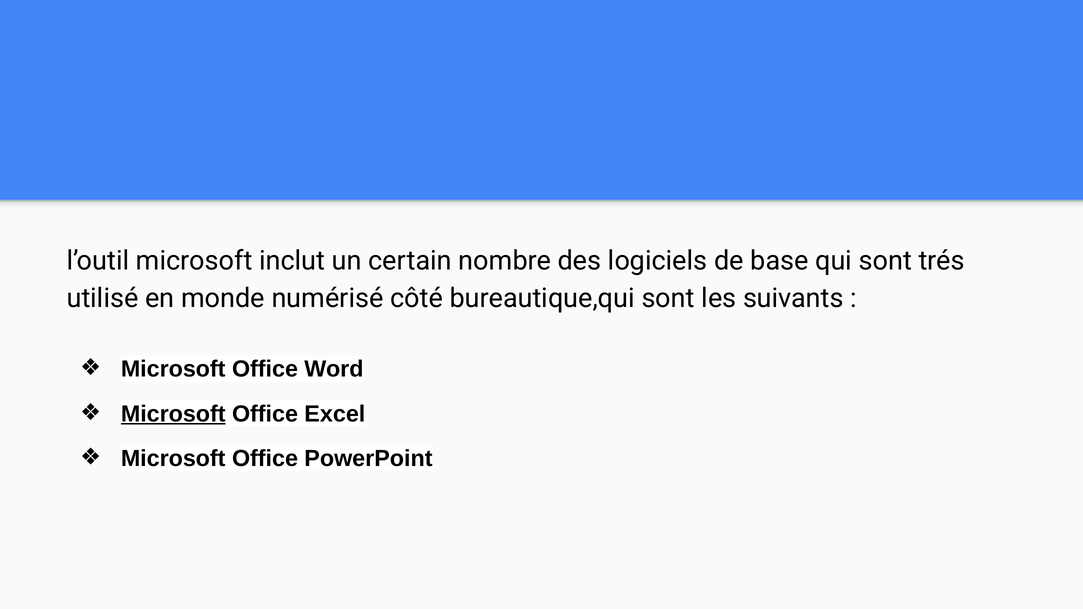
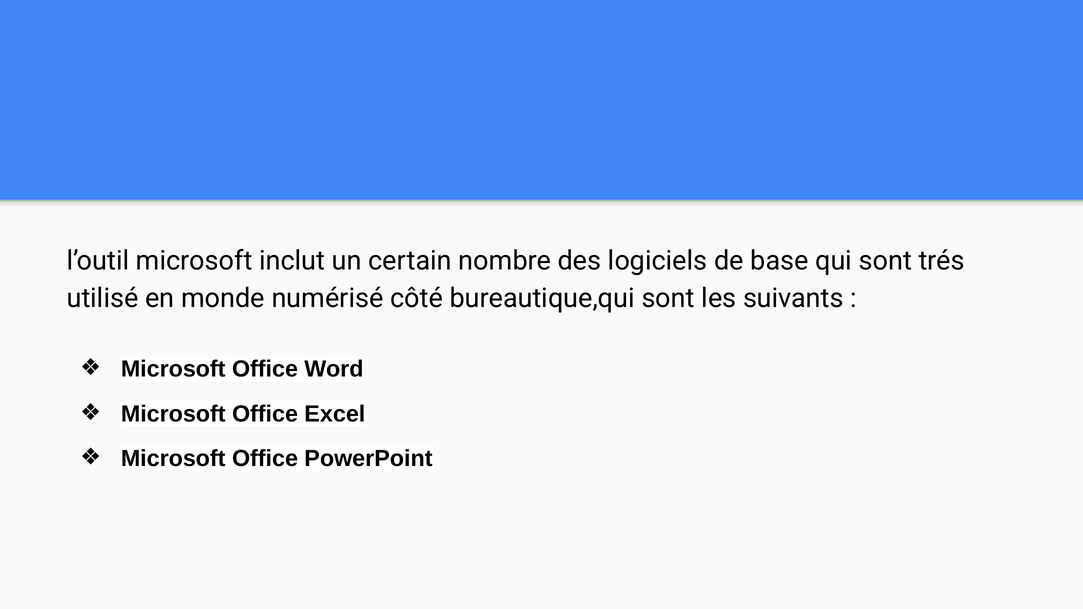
Microsoft underline: present -> none (173, 414)
